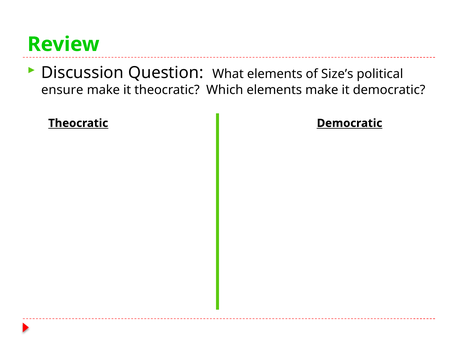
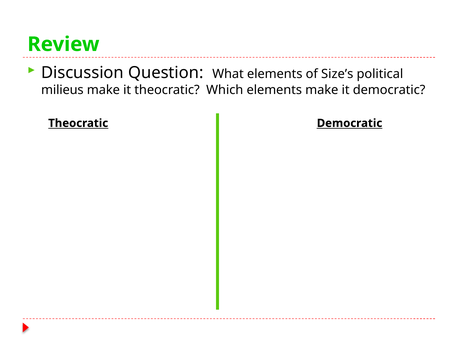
ensure: ensure -> milieus (62, 90)
